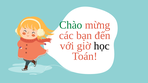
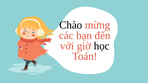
Chào colour: green -> black (71, 25)
